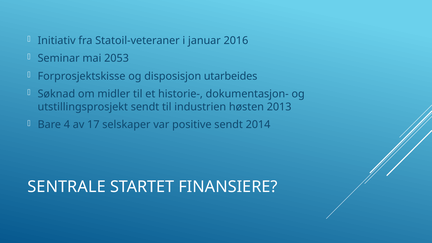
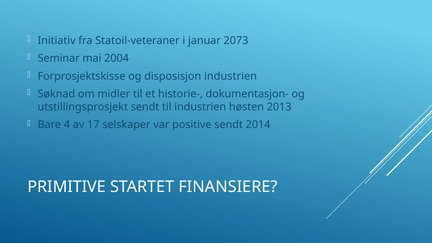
2016: 2016 -> 2073 (236, 40)
2053: 2053 -> 2004 (117, 58)
disposisjon utarbeides: utarbeides -> industrien (231, 76)
SENTRALE: SENTRALE -> PRIMITIVE (67, 187)
